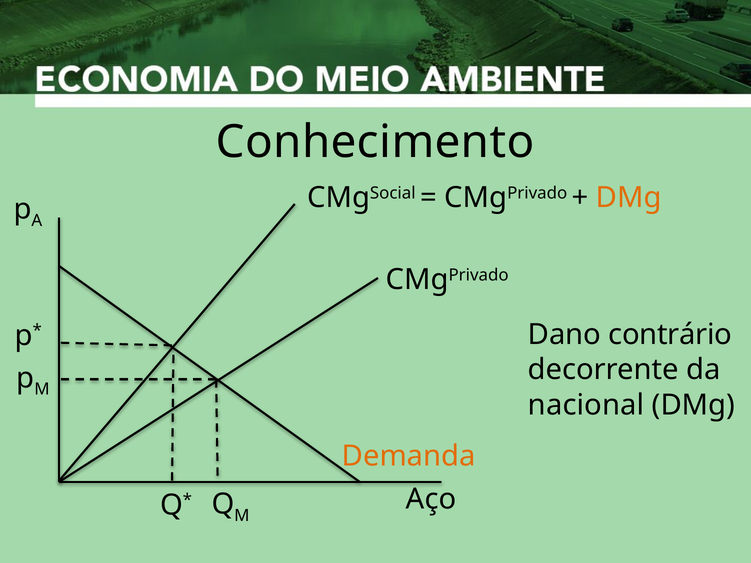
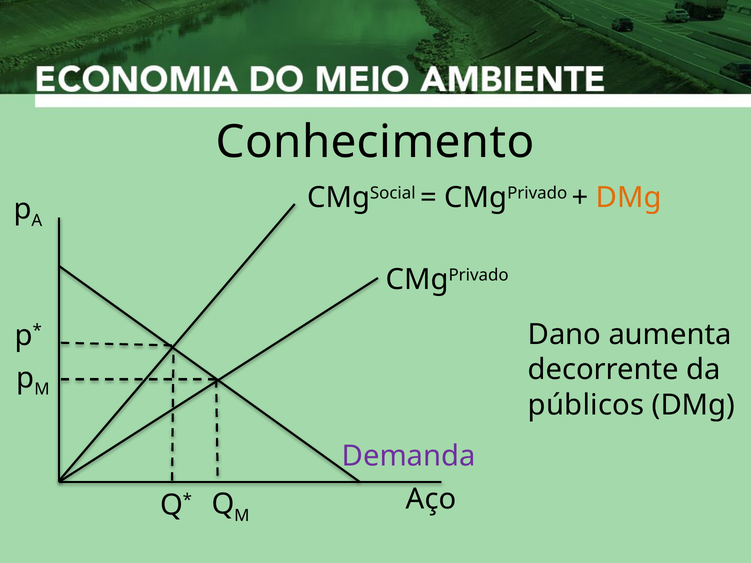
contrário: contrário -> aumenta (670, 335)
nacional: nacional -> públicos (586, 405)
Demanda colour: orange -> purple (409, 456)
